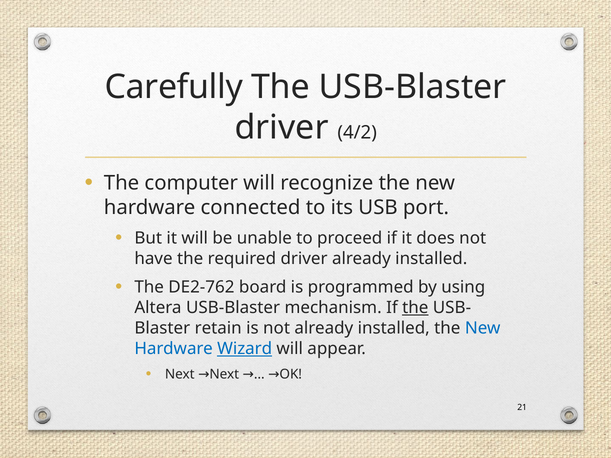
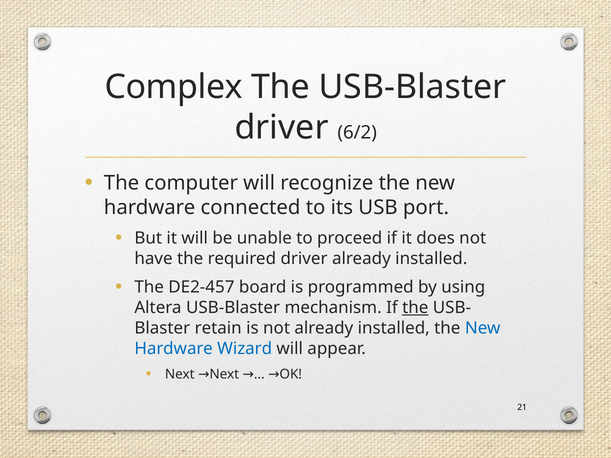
Carefully: Carefully -> Complex (174, 87)
4/2: 4/2 -> 6/2 (357, 133)
DE2-762: DE2-762 -> DE2-457 (201, 288)
Wizard underline: present -> none (245, 349)
